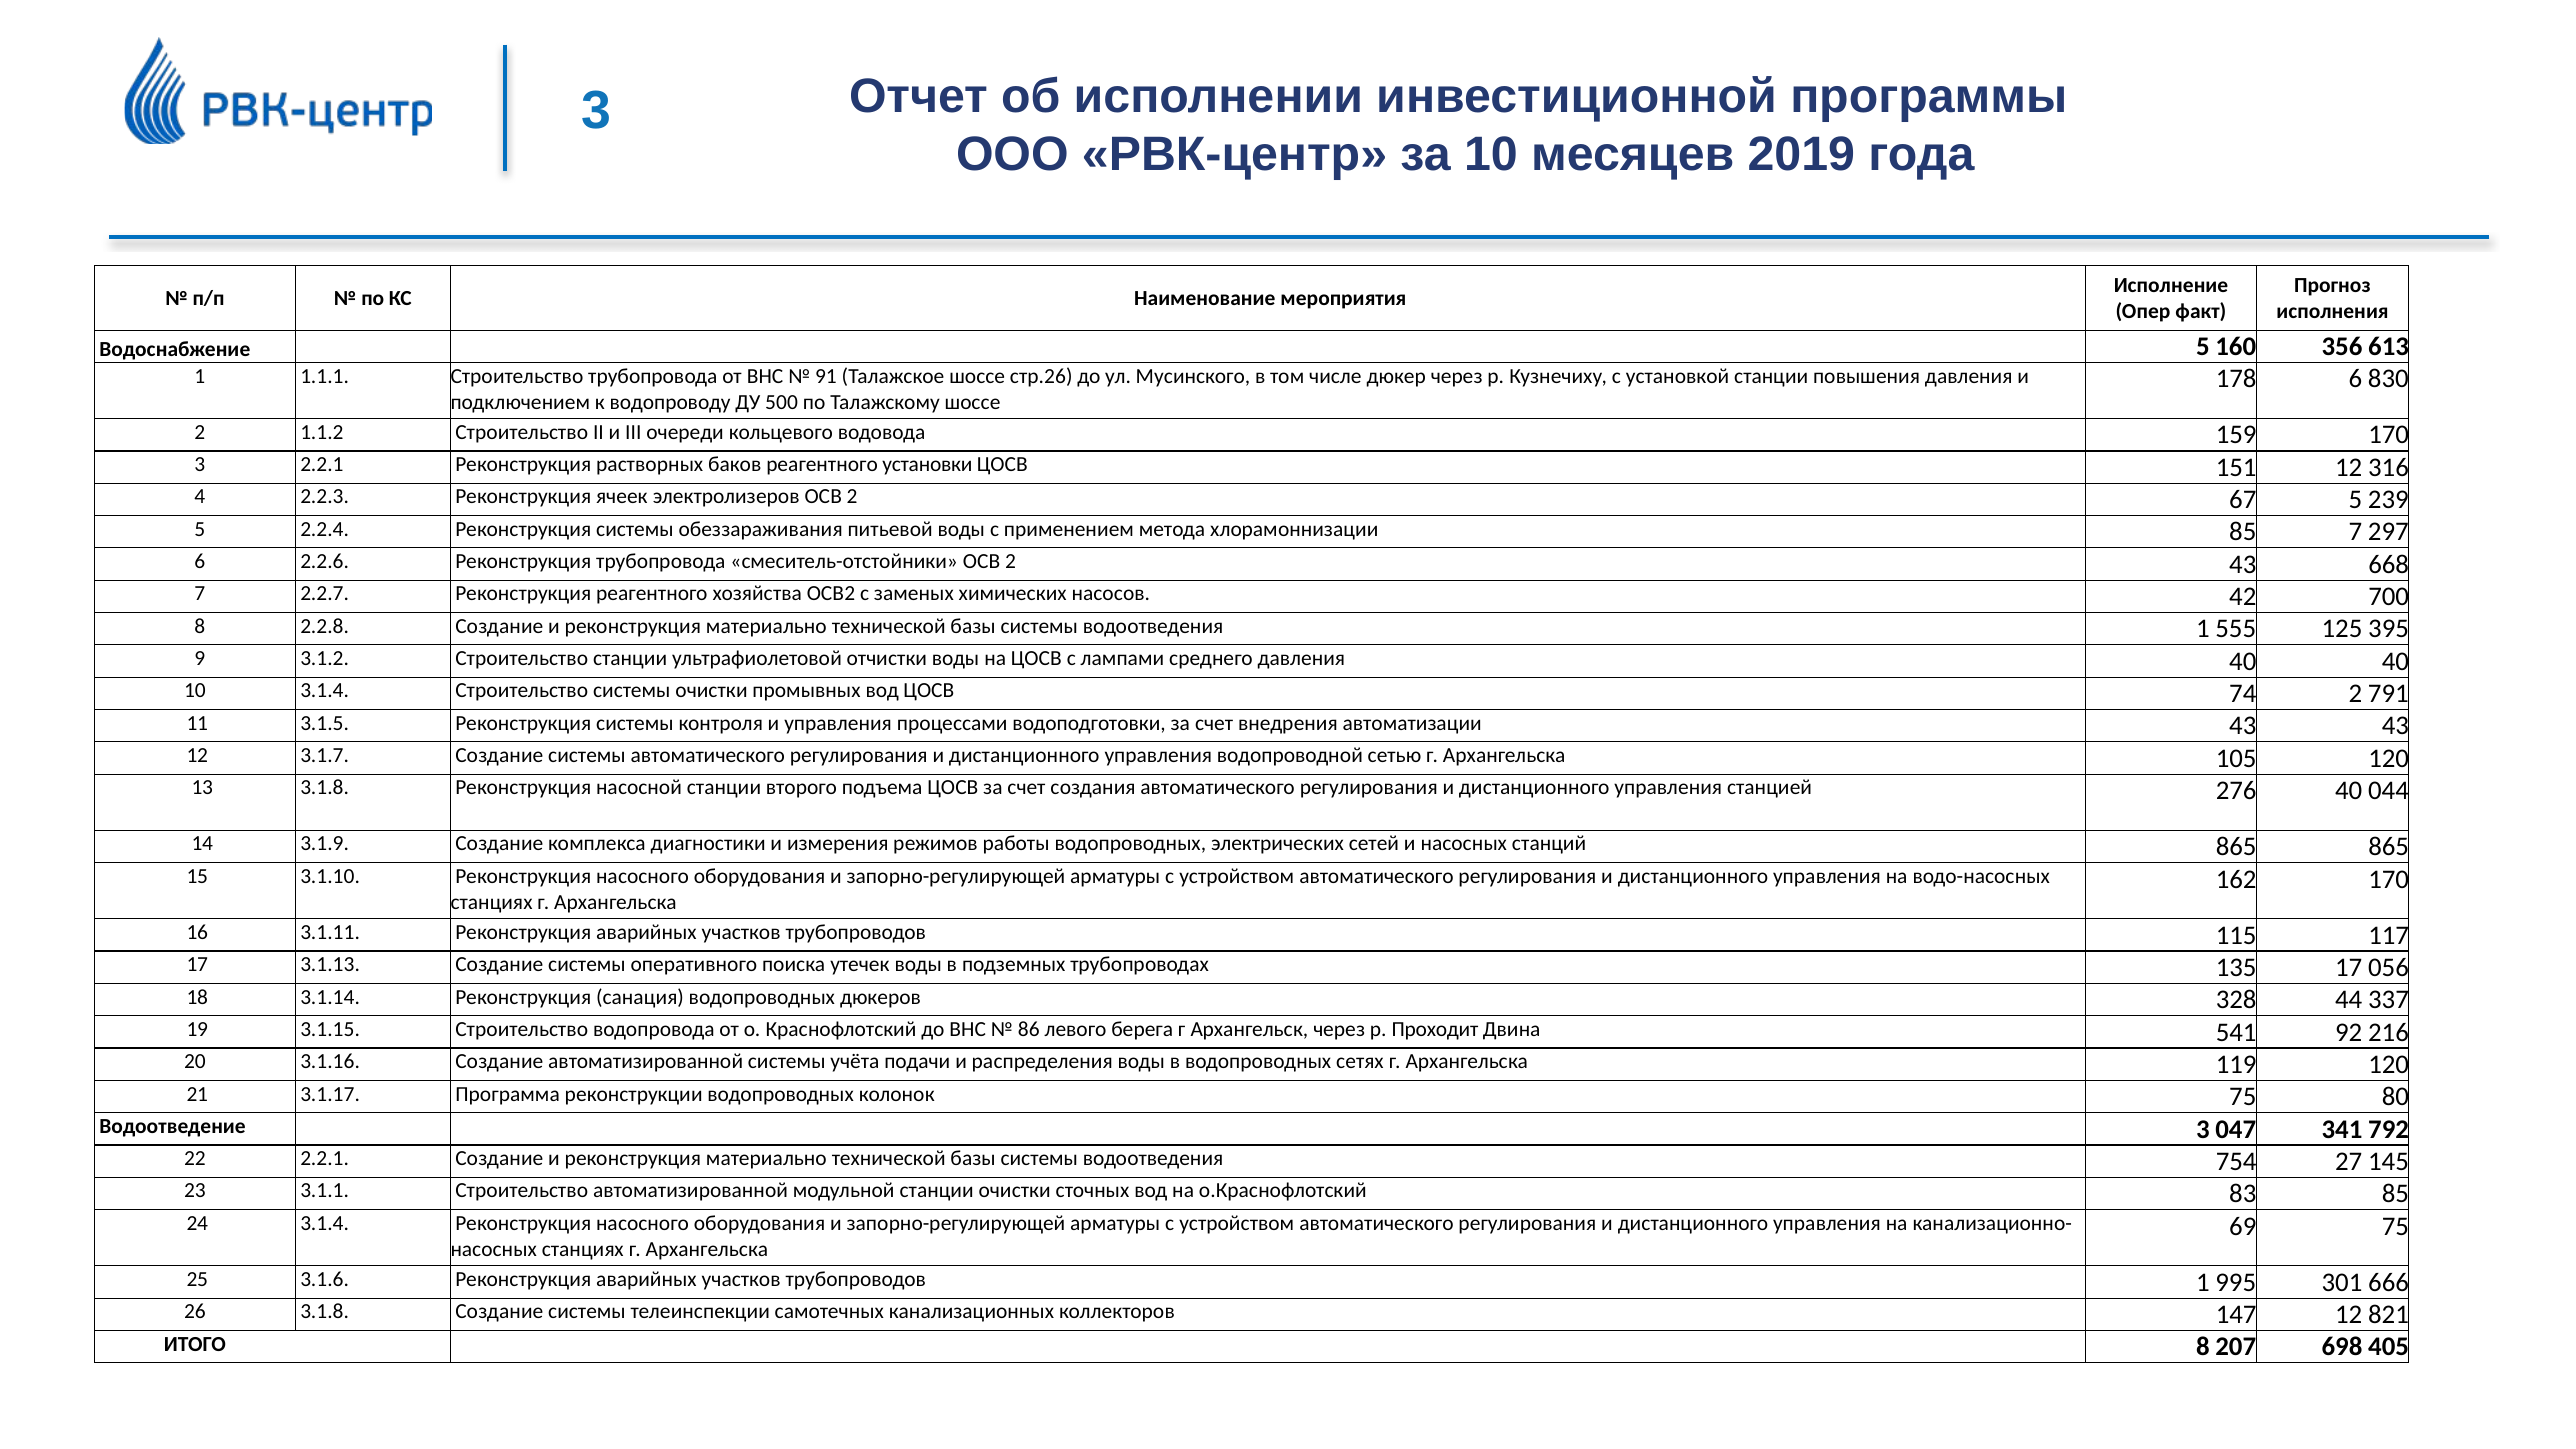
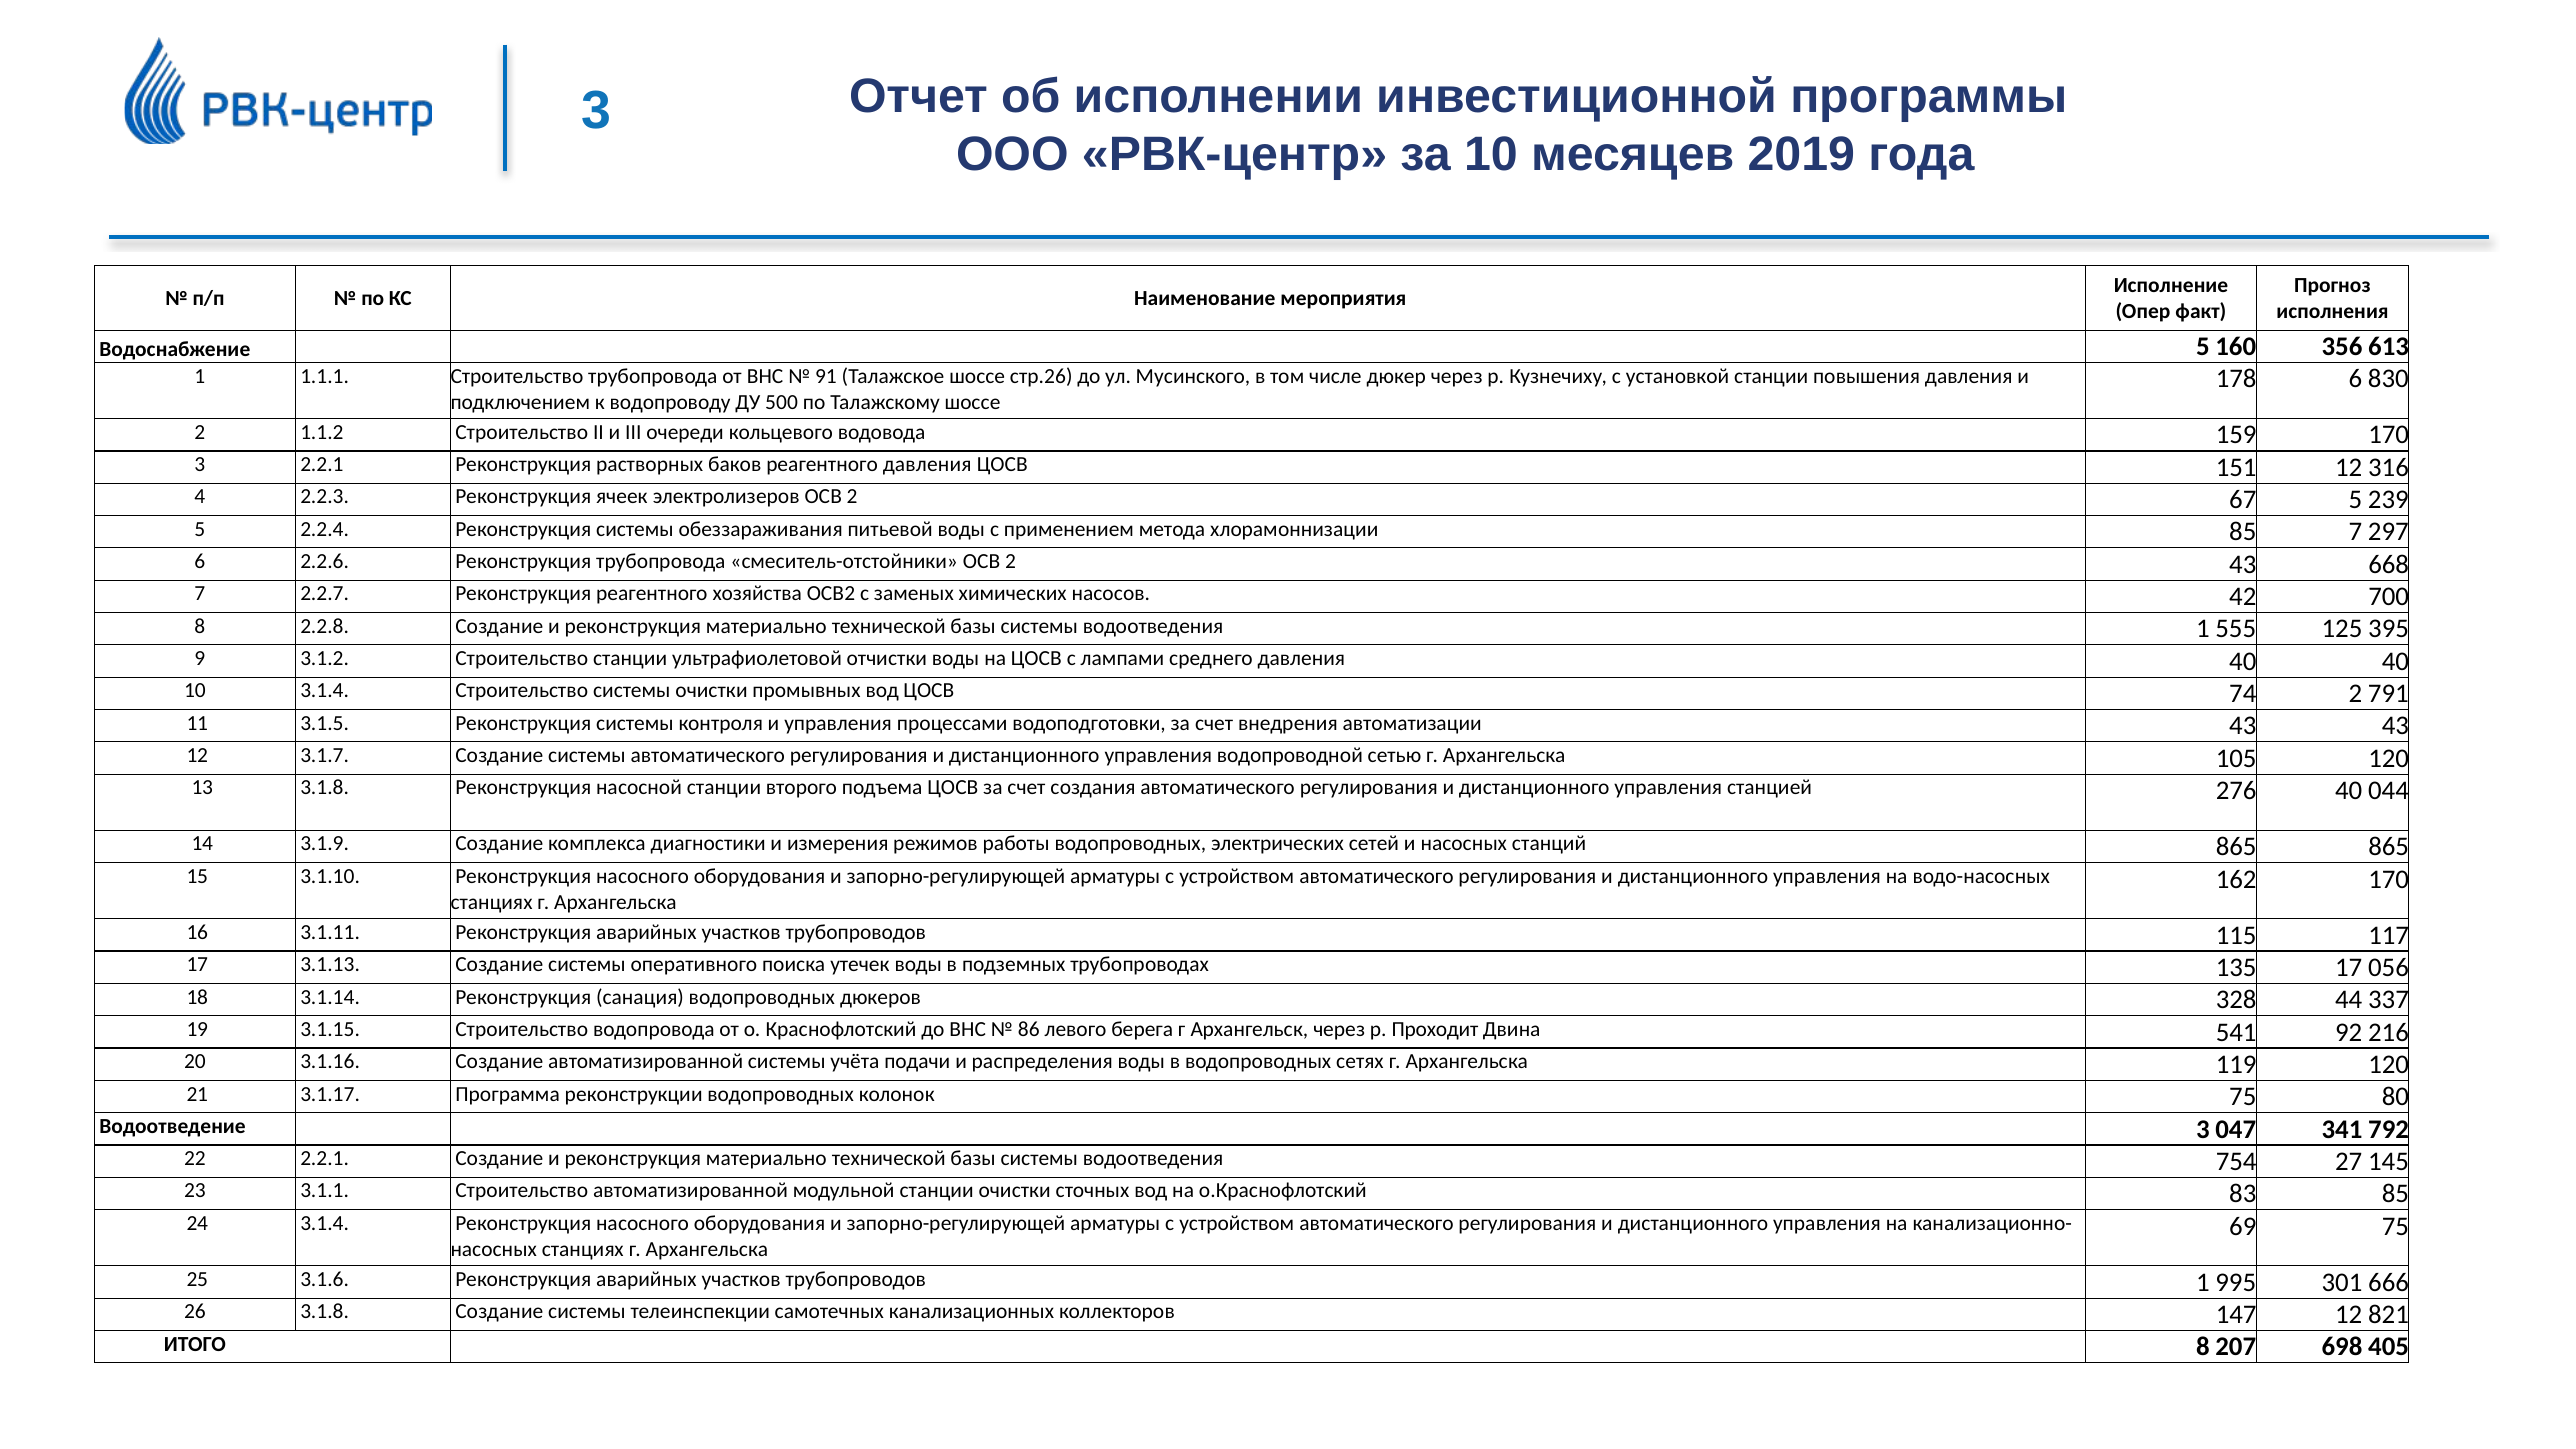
реагентного установки: установки -> давления (927, 464)
